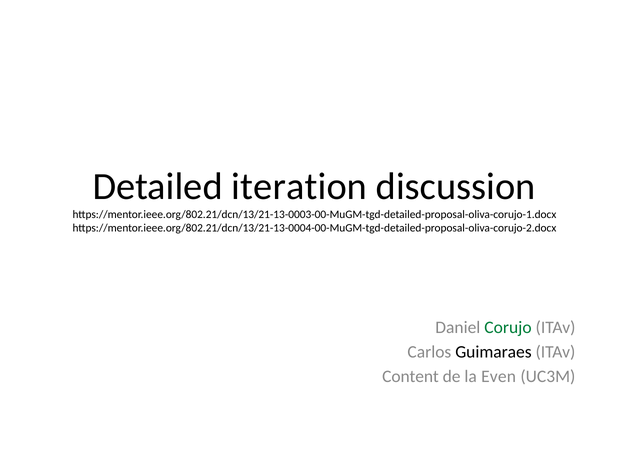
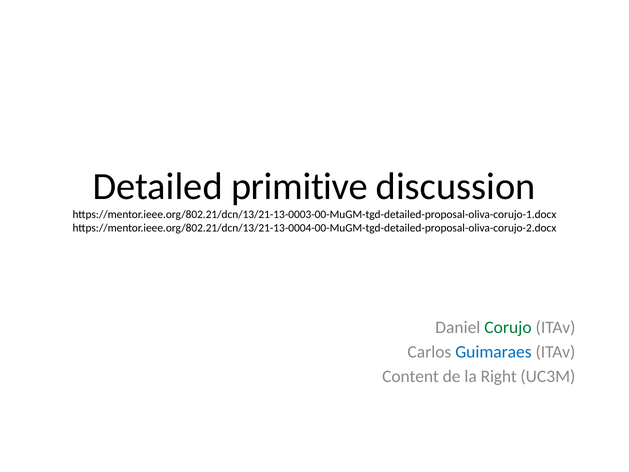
iteration: iteration -> primitive (300, 186)
Guimaraes colour: black -> blue (493, 352)
Even: Even -> Right (499, 376)
